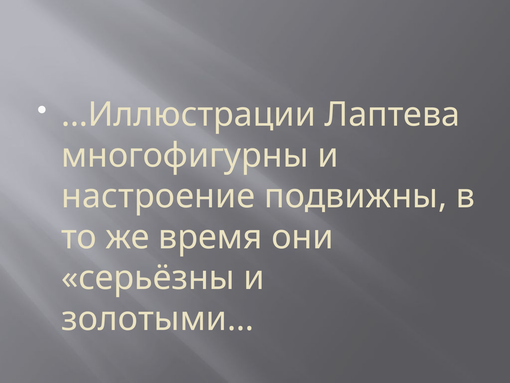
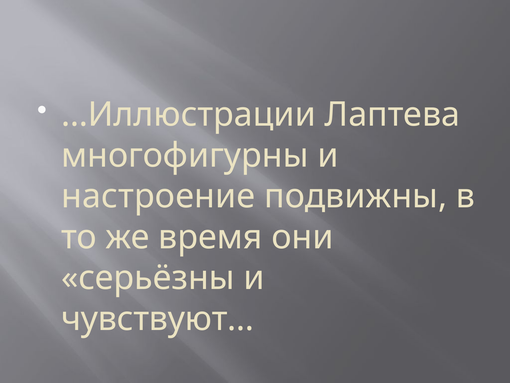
золотыми…: золотыми… -> чувствуют… (158, 319)
